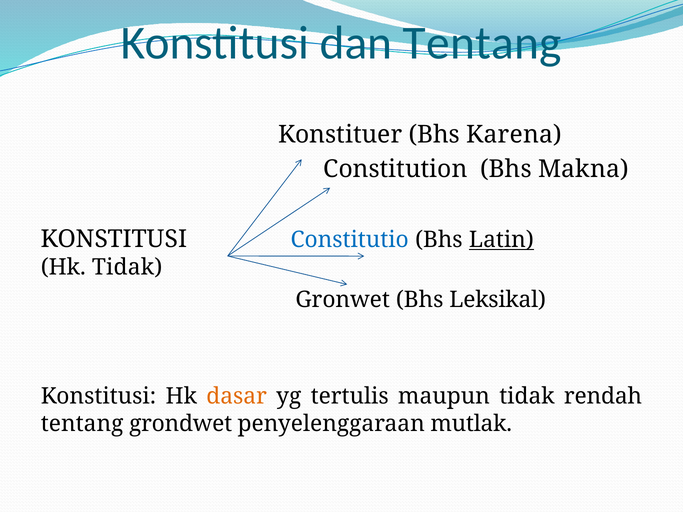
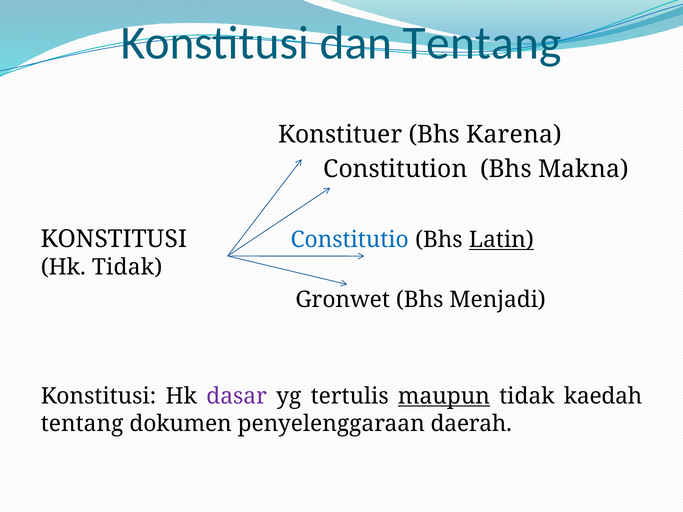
Leksikal: Leksikal -> Menjadi (498, 300)
dasar colour: orange -> purple (237, 396)
maupun underline: none -> present (444, 396)
rendah: rendah -> kaedah (603, 396)
grondwet: grondwet -> dokumen (181, 424)
mutlak: mutlak -> daerah (471, 424)
